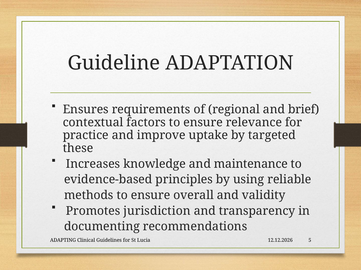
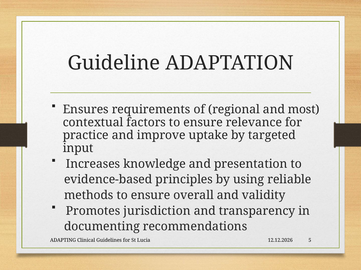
brief: brief -> most (304, 110)
these: these -> input (78, 149)
maintenance: maintenance -> presentation (251, 164)
